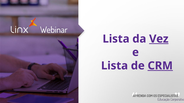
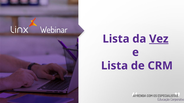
CRM underline: present -> none (160, 66)
